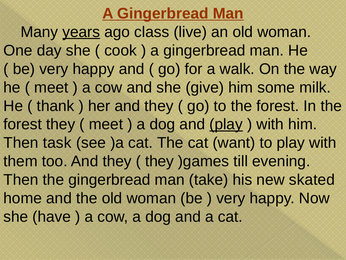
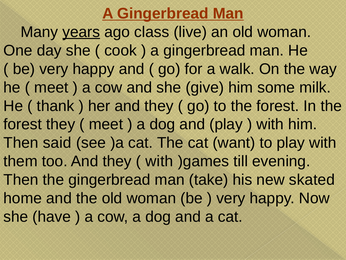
play underline: present -> none (226, 124)
task: task -> said (57, 143)
they: they -> with (159, 161)
